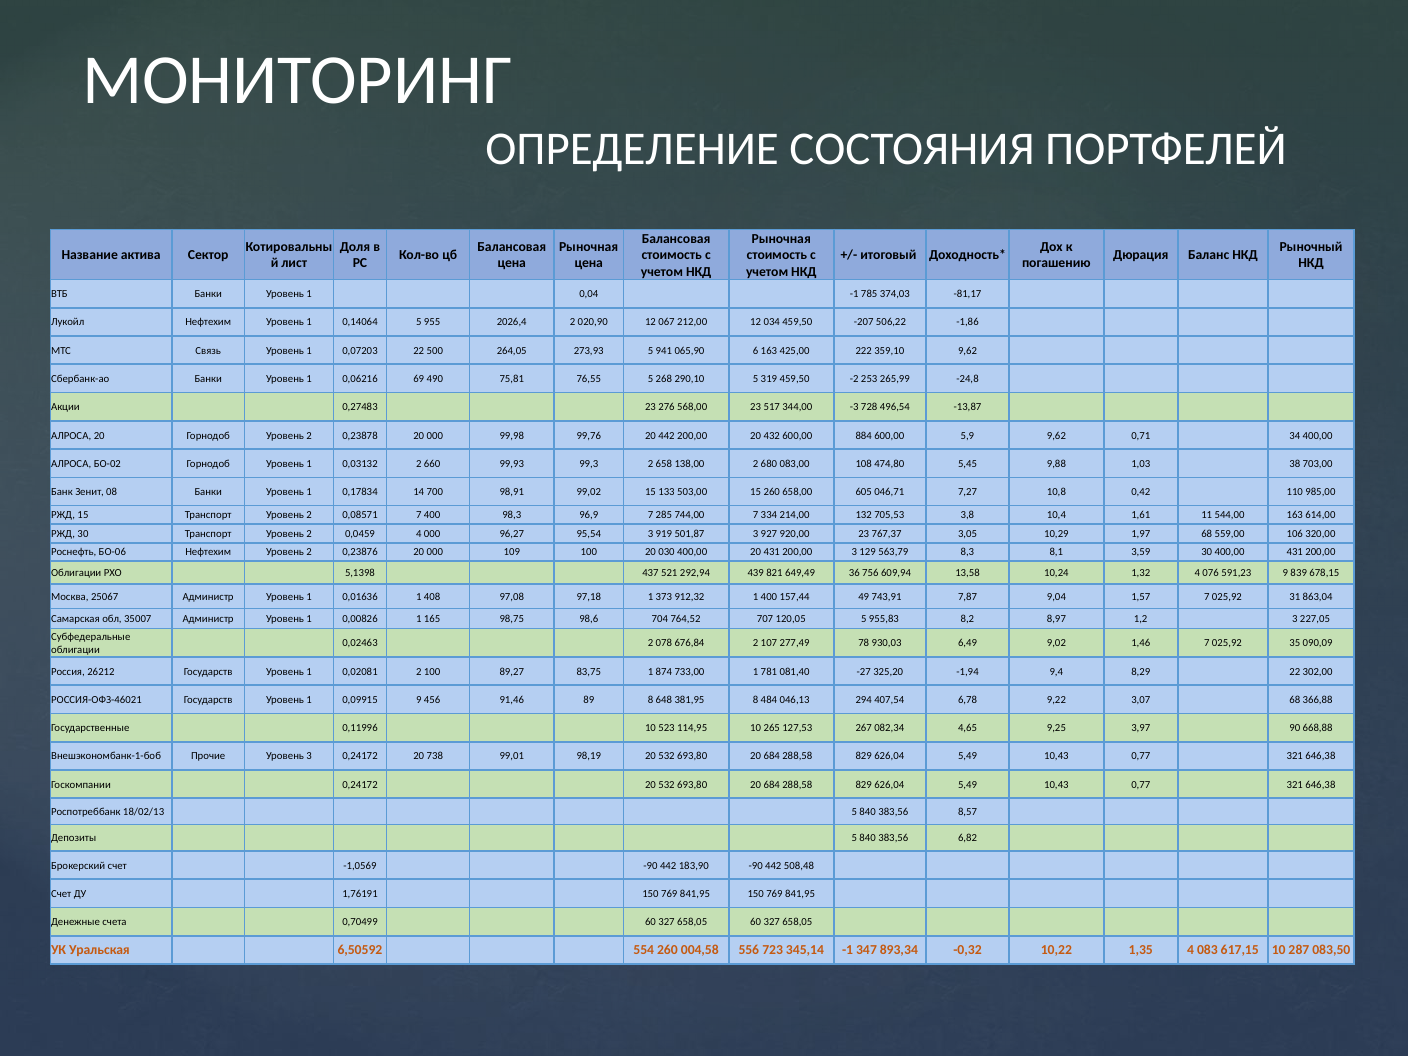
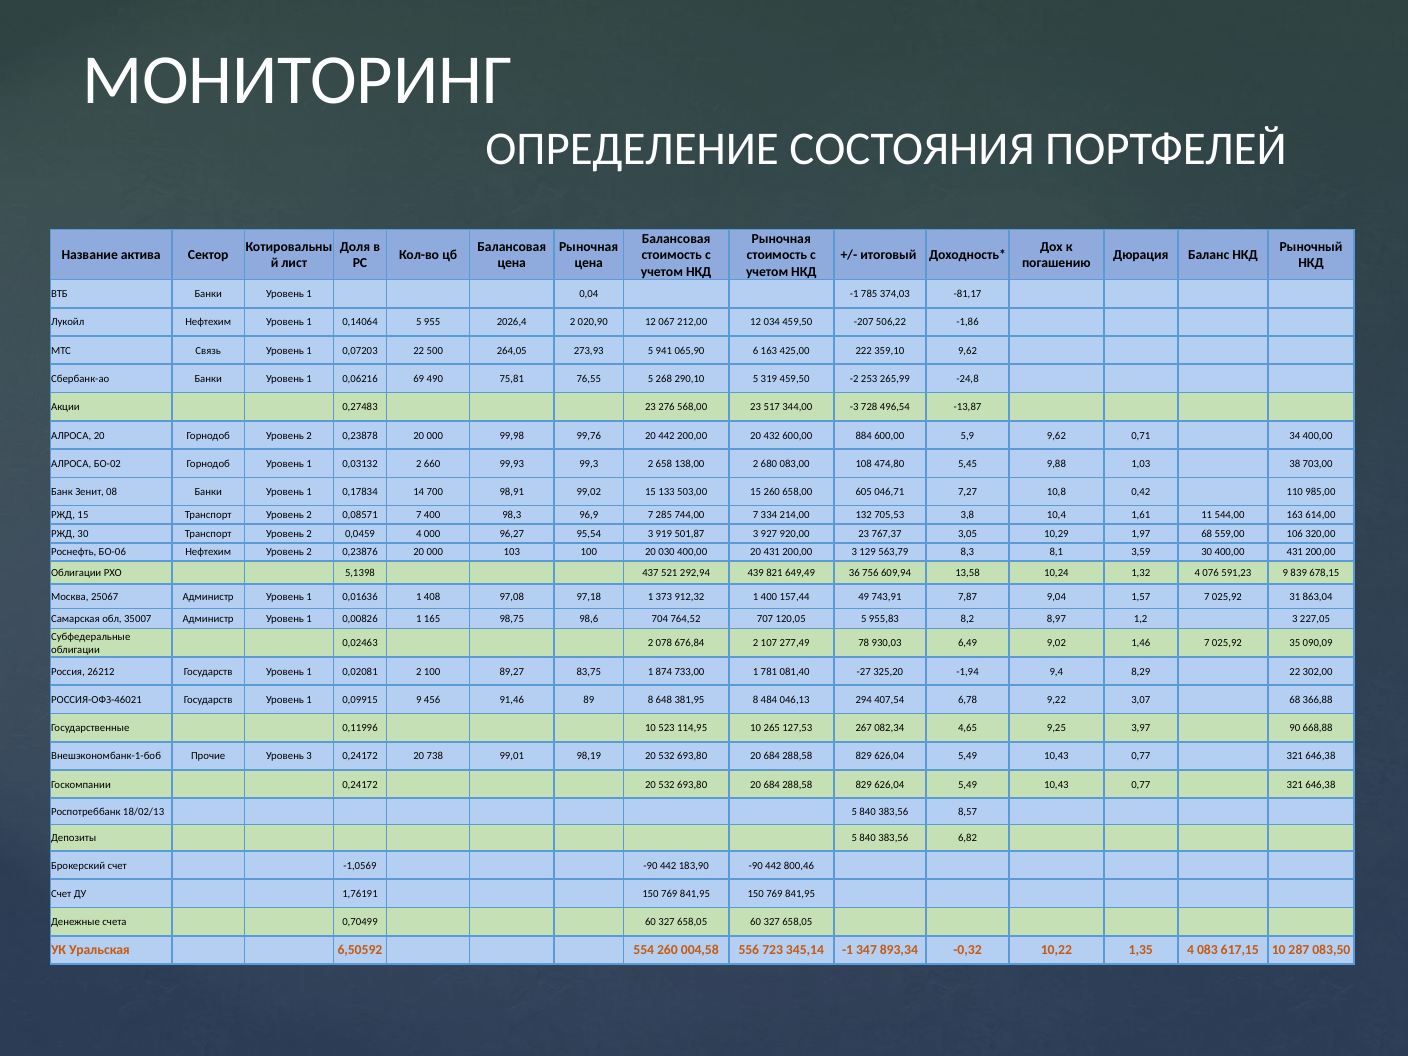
109: 109 -> 103 (512, 552)
508,48: 508,48 -> 800,46 (799, 866)
